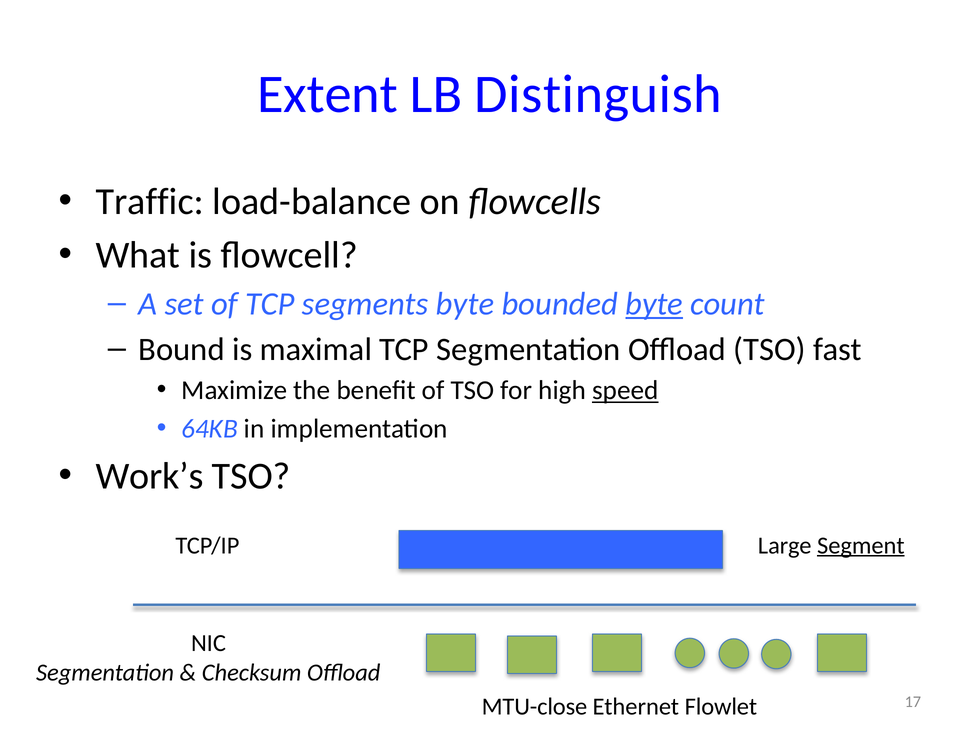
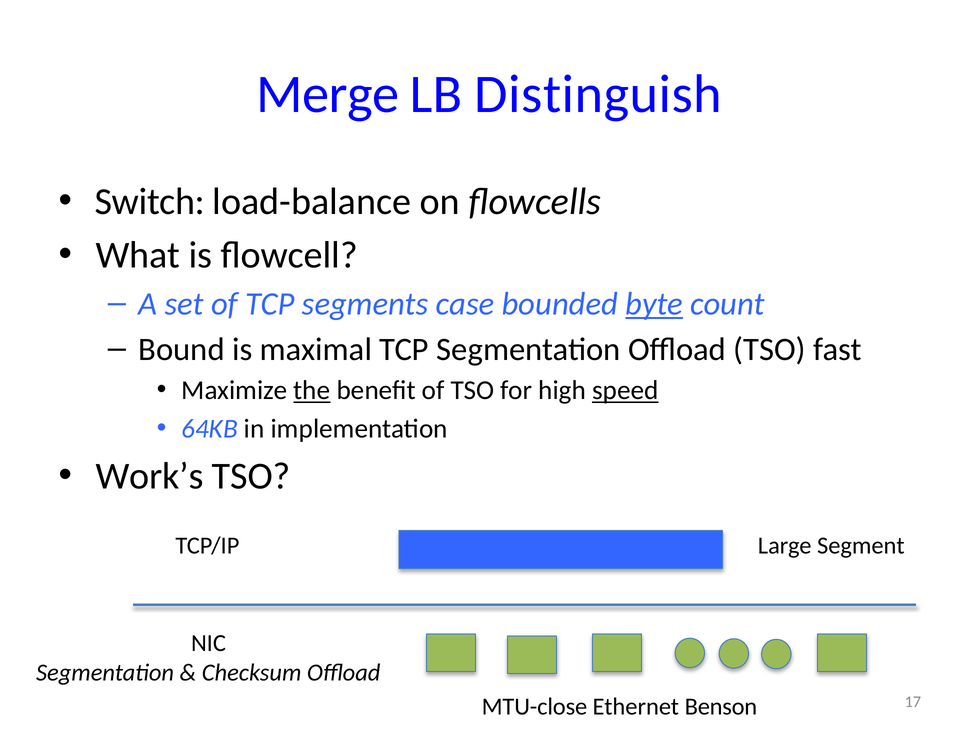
Extent: Extent -> Merge (328, 94)
Traffic: Traffic -> Switch (150, 202)
segments byte: byte -> case (465, 304)
the underline: none -> present (312, 390)
Segment underline: present -> none (861, 545)
Flowlet: Flowlet -> Benson (721, 707)
